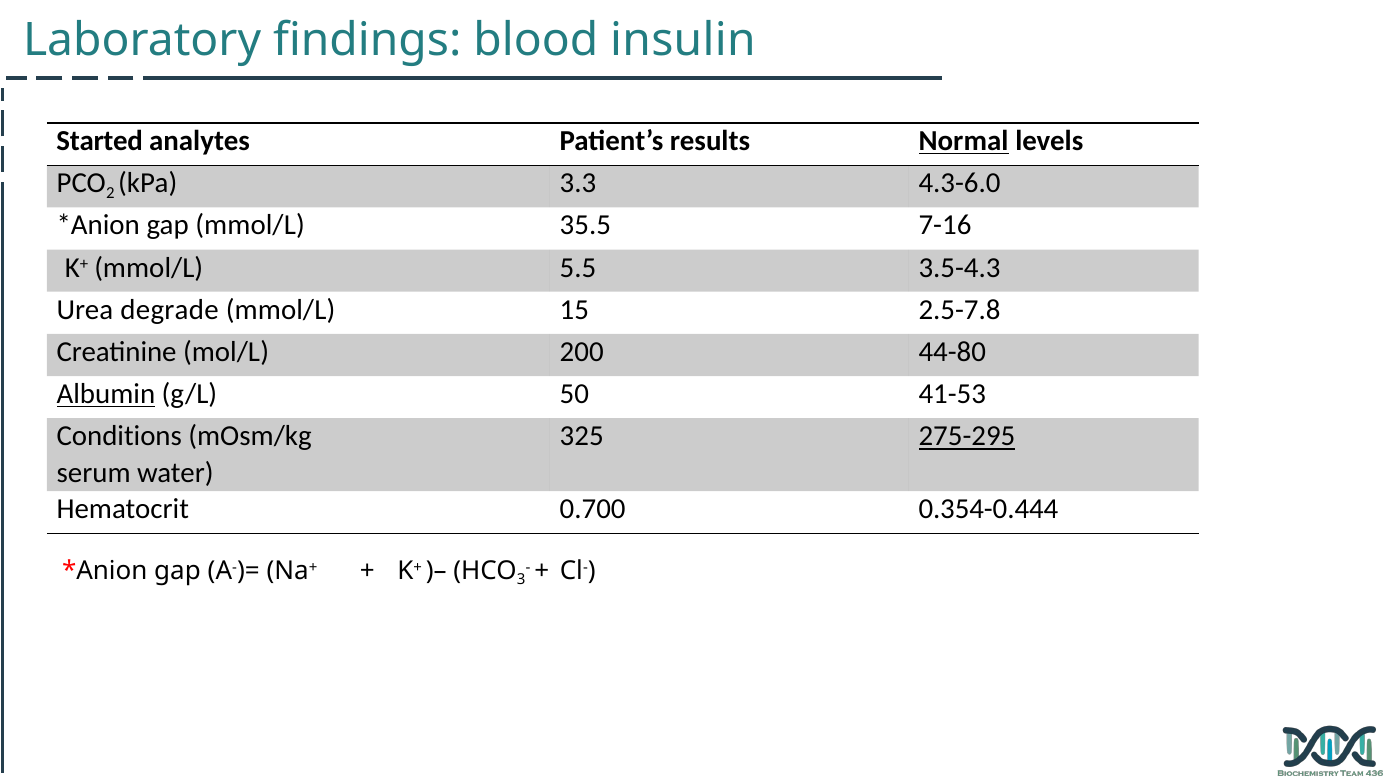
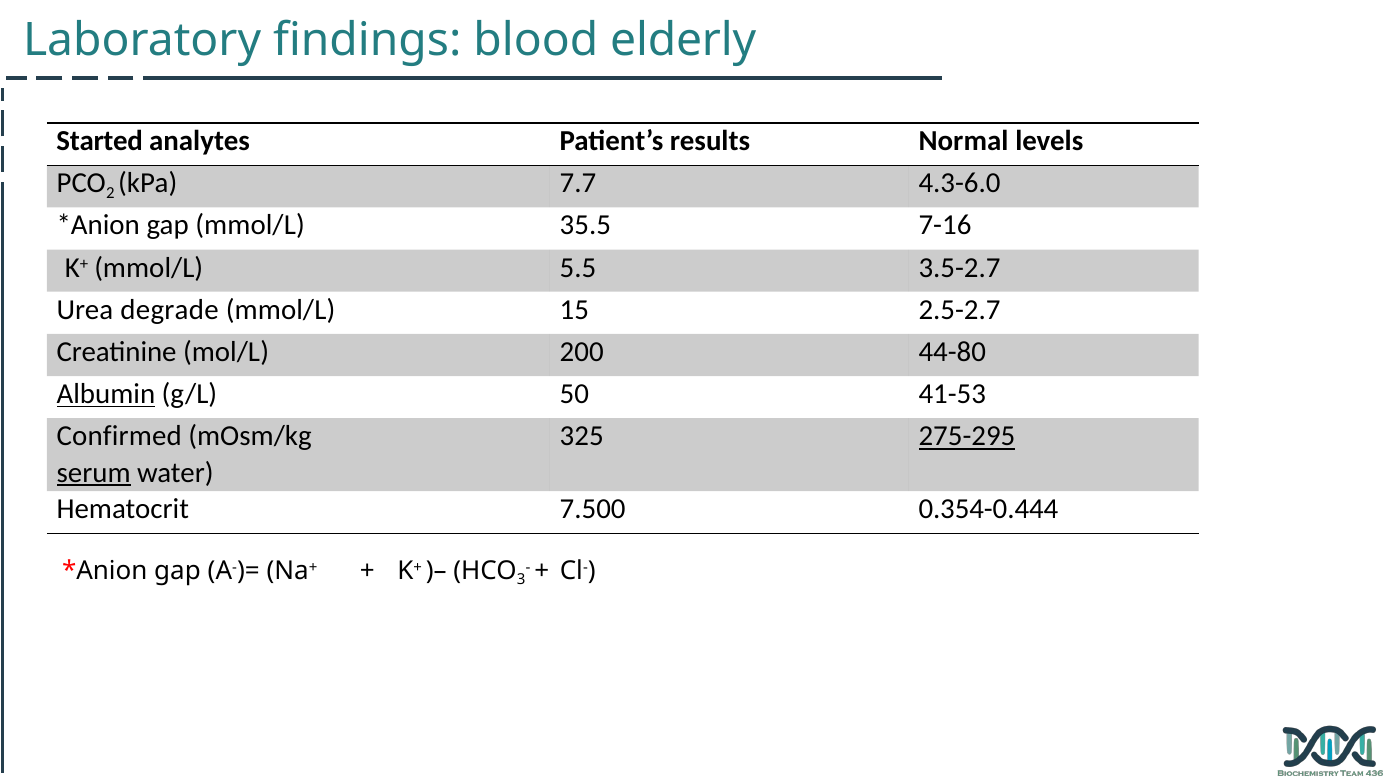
insulin: insulin -> elderly (683, 40)
Normal underline: present -> none (964, 141)
3.3: 3.3 -> 7.7 (578, 183)
3.5-4.3: 3.5-4.3 -> 3.5-2.7 (960, 268)
2.5-7.8: 2.5-7.8 -> 2.5-2.7 (960, 310)
Conditions: Conditions -> Confirmed (119, 436)
serum underline: none -> present (94, 473)
0.700: 0.700 -> 7.500 (593, 509)
